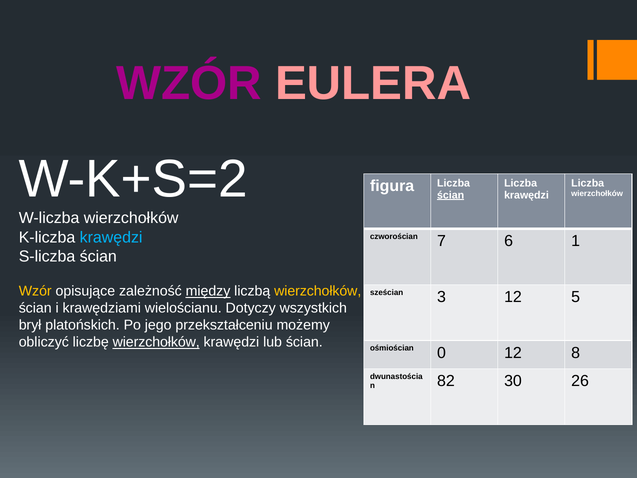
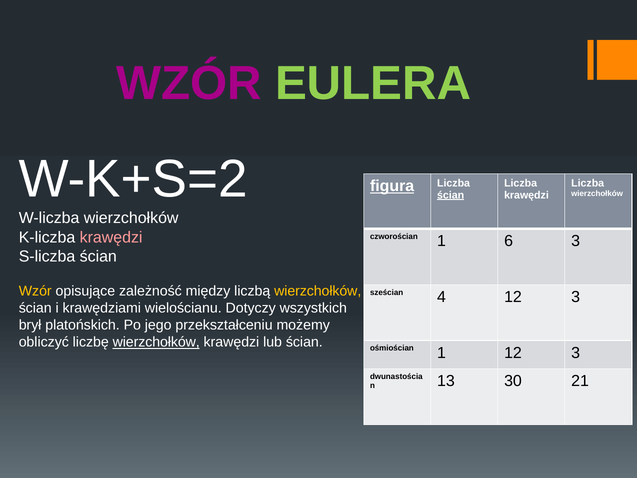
EULERA colour: pink -> light green (373, 83)
figura underline: none -> present (392, 186)
krawędzi colour: light blue -> pink (111, 237)
czworościan 7: 7 -> 1 (441, 241)
6 1: 1 -> 3 (576, 241)
między underline: present -> none (208, 291)
3: 3 -> 4 (441, 297)
5: 5 -> 3 (576, 297)
ośmiościan 0: 0 -> 1 (441, 353)
8: 8 -> 3 (576, 353)
82: 82 -> 13 (446, 381)
26: 26 -> 21 (580, 381)
